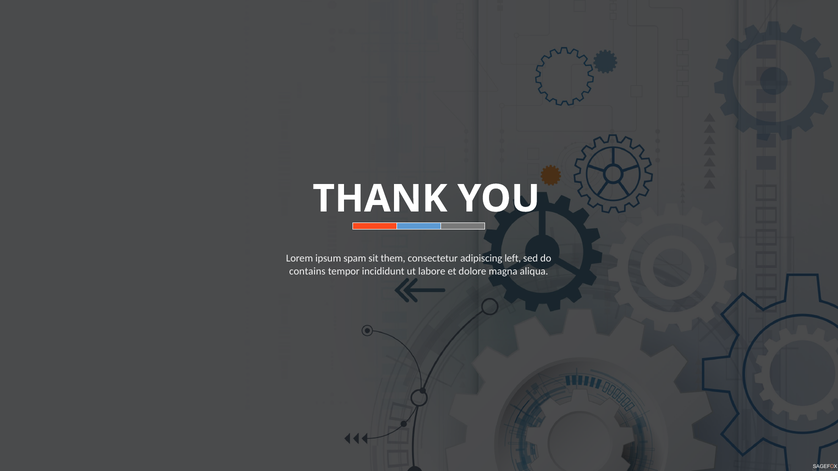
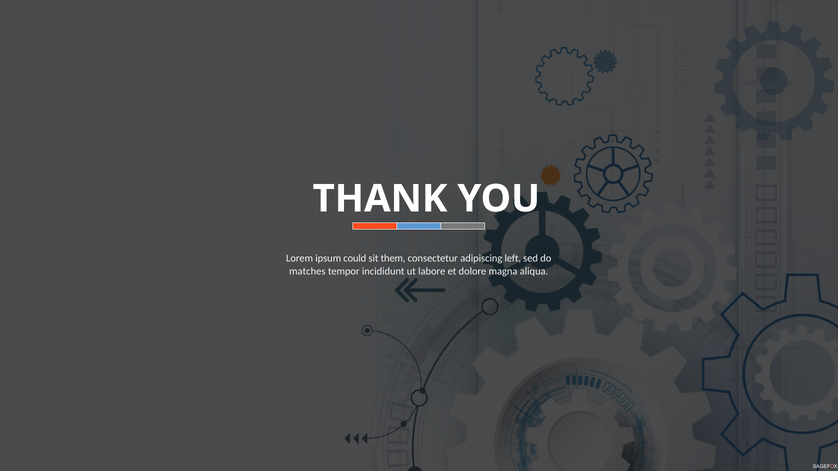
spam: spam -> could (355, 259)
contains: contains -> matches (307, 271)
